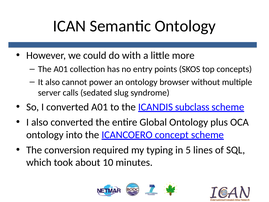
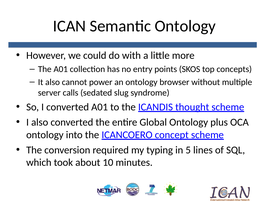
subclass: subclass -> thought (192, 107)
